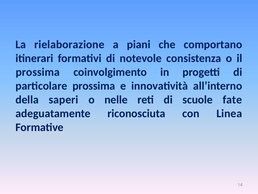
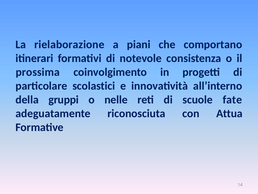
particolare prossima: prossima -> scolastici (94, 86)
saperi: saperi -> gruppi (64, 99)
Linea: Linea -> Attua (229, 113)
